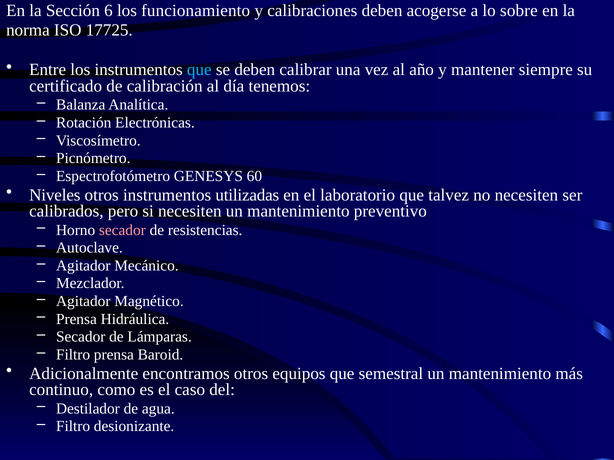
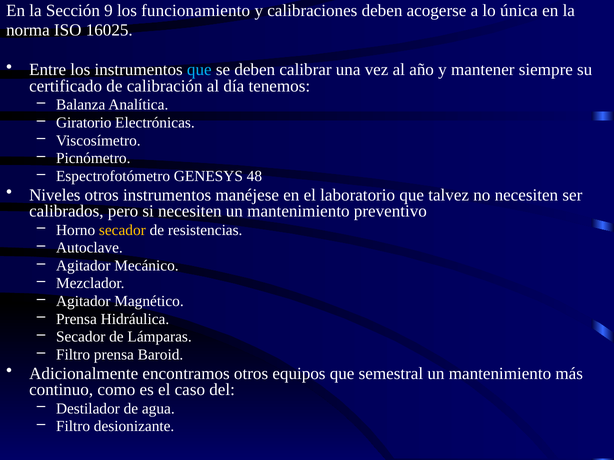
6: 6 -> 9 (108, 11)
sobre: sobre -> única (519, 11)
17725: 17725 -> 16025 (109, 30)
Rotación: Rotación -> Giratorio (84, 123)
60: 60 -> 48 (254, 176)
utilizadas: utilizadas -> manéjese (247, 195)
secador colour: pink -> yellow (122, 230)
